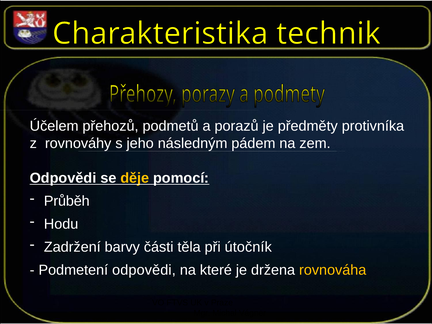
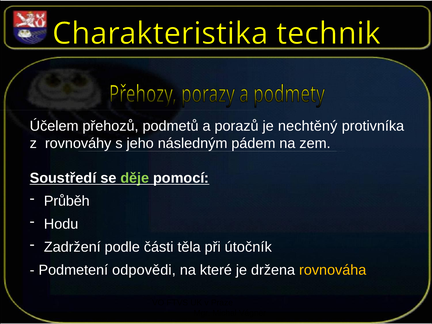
předměty: předměty -> nechtěný (308, 126)
Odpovědi: Odpovědi -> Soustředí (63, 178)
děje colour: yellow -> light green (135, 178)
barvy: barvy -> podle (122, 247)
